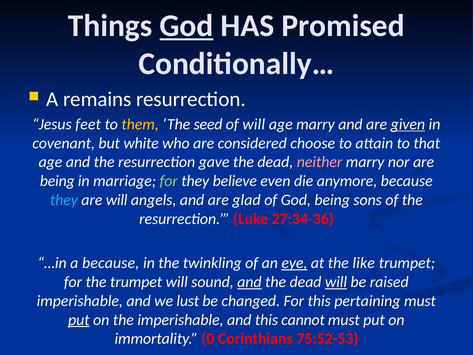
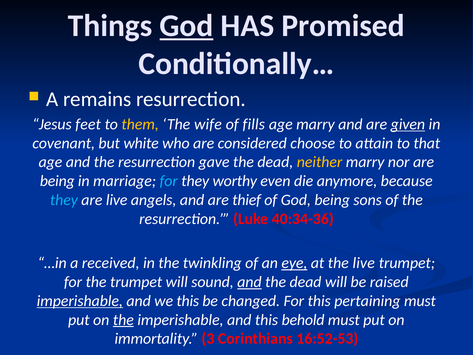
seed: seed -> wife (208, 124)
of will: will -> fills (254, 124)
neither colour: pink -> yellow (320, 162)
for colour: light green -> light blue (169, 181)
believe: believe -> worthy (235, 181)
are will: will -> live (117, 200)
glad: glad -> thief (247, 200)
27:34-36: 27:34-36 -> 40:34-36 (303, 219)
a because: because -> received (111, 263)
the like: like -> live (364, 263)
will underline: present -> none (336, 282)
imperishable underline: none -> present (80, 301)
we lust: lust -> this (188, 301)
put underline: present -> none (79, 320)
the underline: none -> present (123, 320)
cannot: cannot -> behold (303, 320)
0: 0 -> 3 (208, 339)
75:52-53: 75:52-53 -> 16:52-53 (327, 339)
